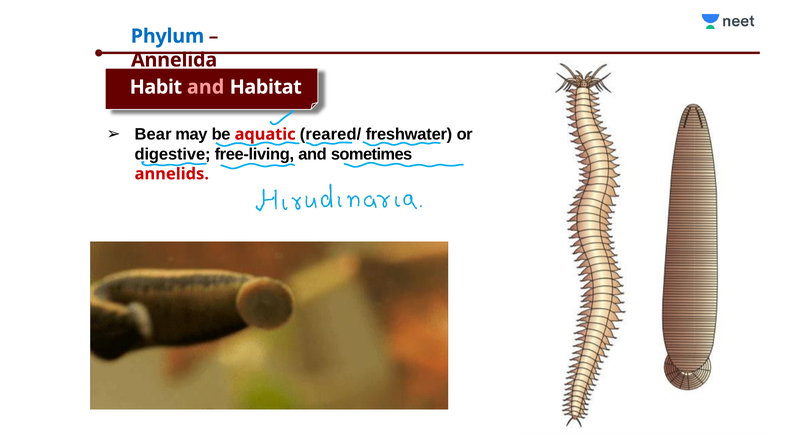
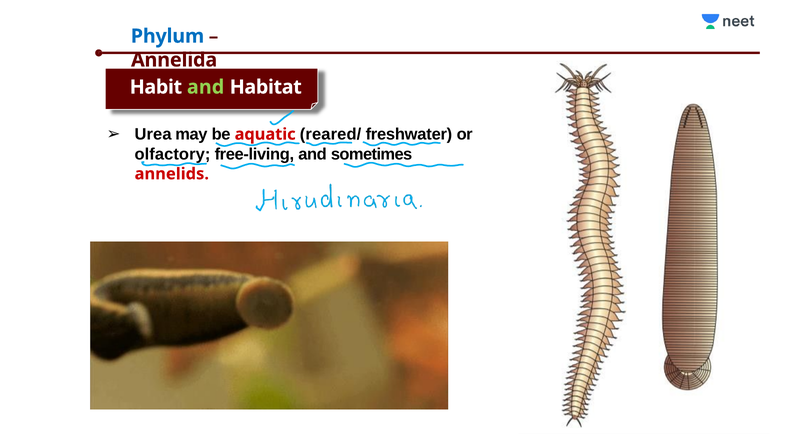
and colour: pink -> light green (206, 87)
Bear: Bear -> Urea (153, 134)
digestive: digestive -> olfactory (172, 154)
